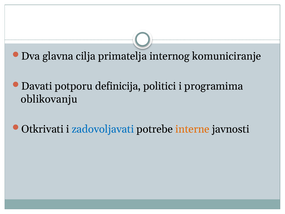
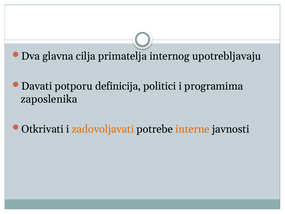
komuniciranje: komuniciranje -> upotrebljavaju (227, 56)
oblikovanju: oblikovanju -> zaposlenika (49, 99)
zadovoljavati colour: blue -> orange (103, 129)
